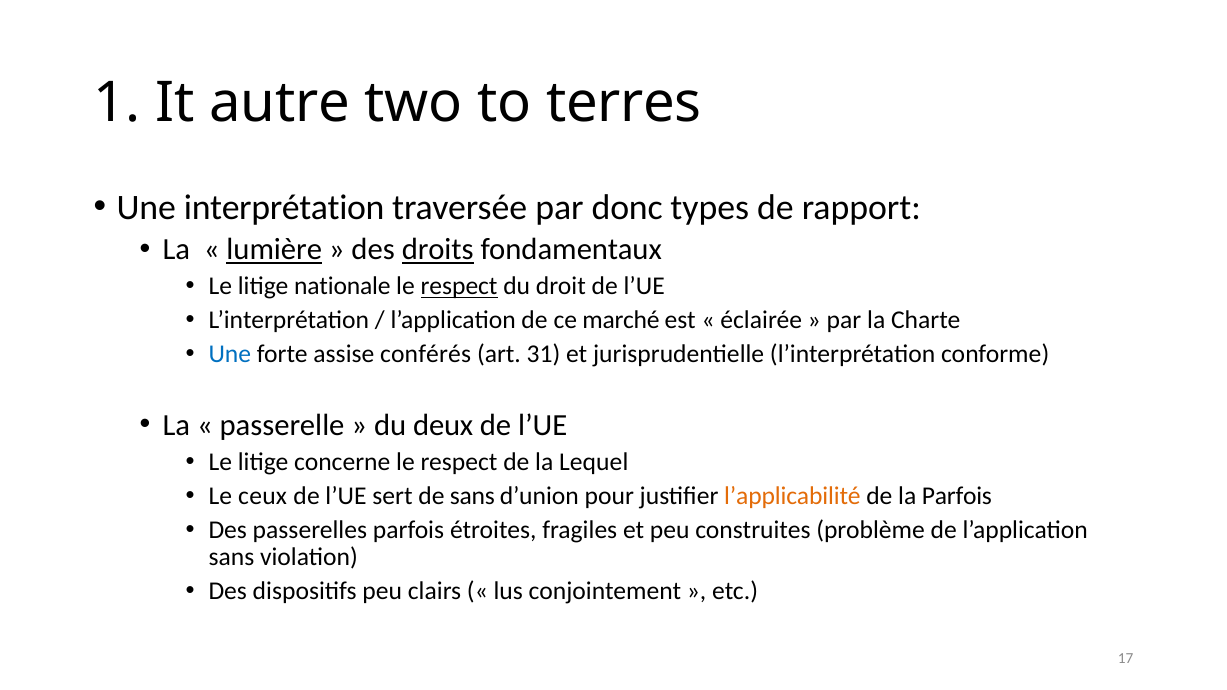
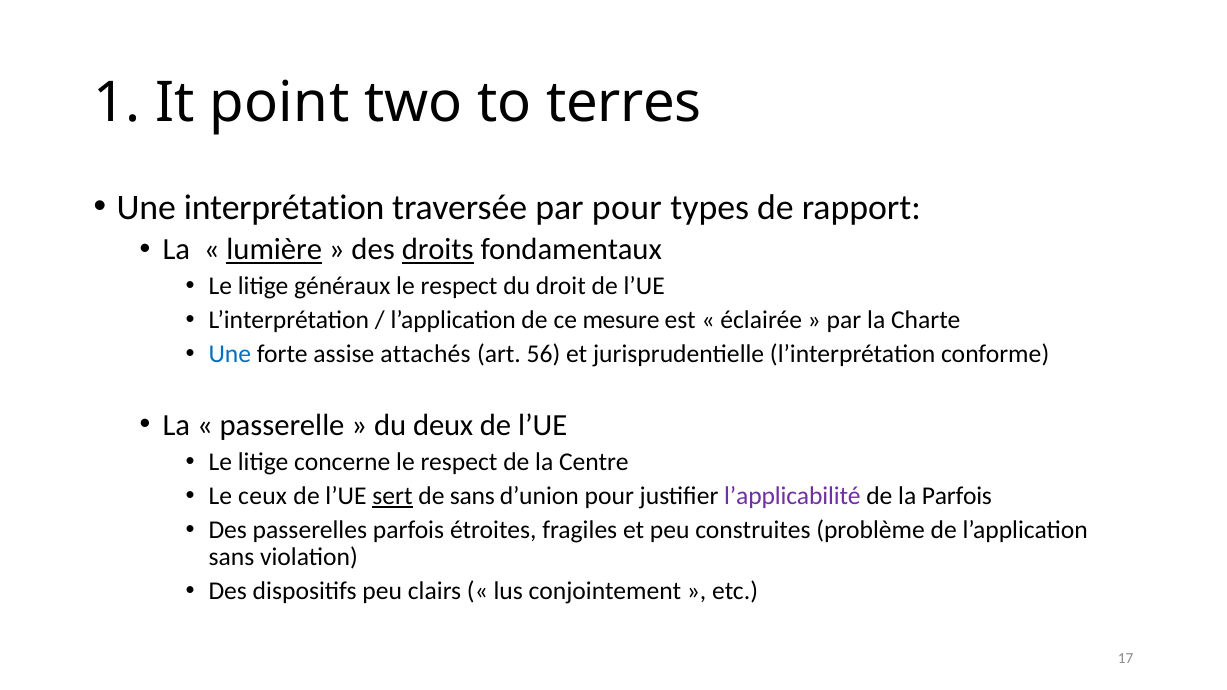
autre: autre -> point (279, 103)
par donc: donc -> pour (627, 207)
nationale: nationale -> généraux (342, 287)
respect underline: present -> none (459, 287)
marché: marché -> mesure (621, 320)
conférés: conférés -> attachés (426, 354)
31: 31 -> 56 (544, 354)
Lequel: Lequel -> Centre (594, 462)
sert underline: none -> present (393, 496)
l’applicabilité colour: orange -> purple (792, 496)
